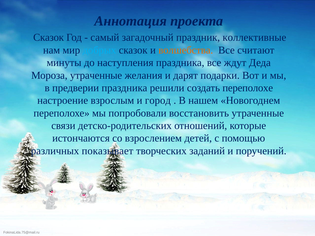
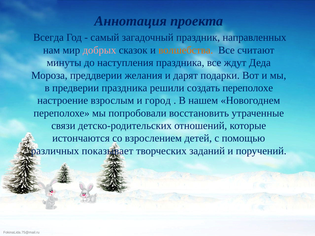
Сказок: Сказок -> Всегда (49, 38)
коллективные: коллективные -> направленных (254, 38)
добрых colour: light blue -> pink (99, 50)
Мороза утраченные: утраченные -> преддверии (96, 75)
